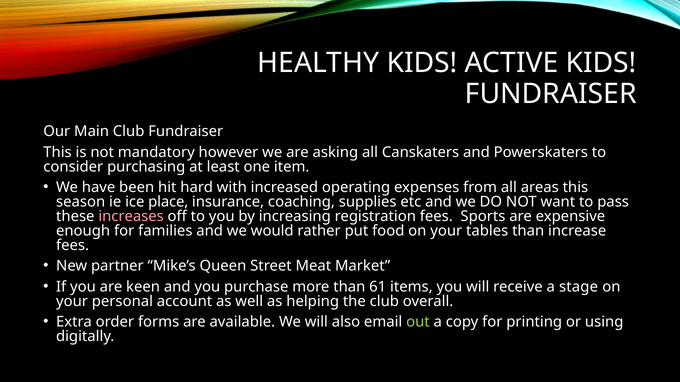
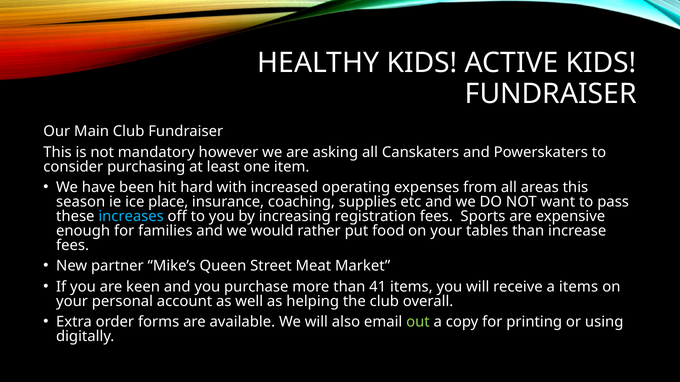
increases colour: pink -> light blue (131, 217)
61: 61 -> 41 (378, 287)
a stage: stage -> items (579, 287)
